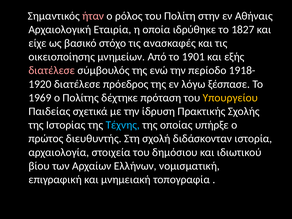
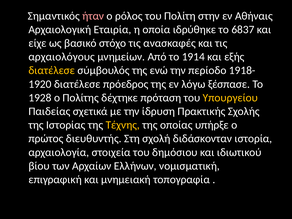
1827: 1827 -> 6837 (243, 30)
οικειοποίησης: οικειοποίησης -> αρχαιολόγους (62, 57)
1901: 1901 -> 1914 (193, 57)
διατέλεσε colour: pink -> yellow (52, 70)
1969: 1969 -> 1928 (40, 98)
Τέχνης colour: light blue -> yellow (123, 125)
